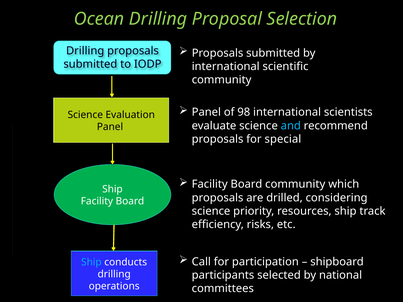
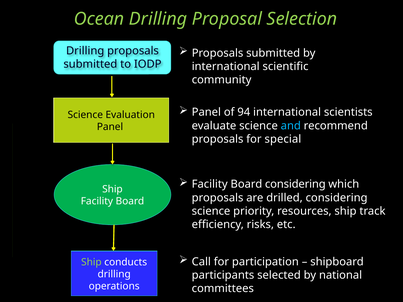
98: 98 -> 94 (244, 112)
Board community: community -> considering (295, 184)
Ship colour: light blue -> light green (91, 262)
